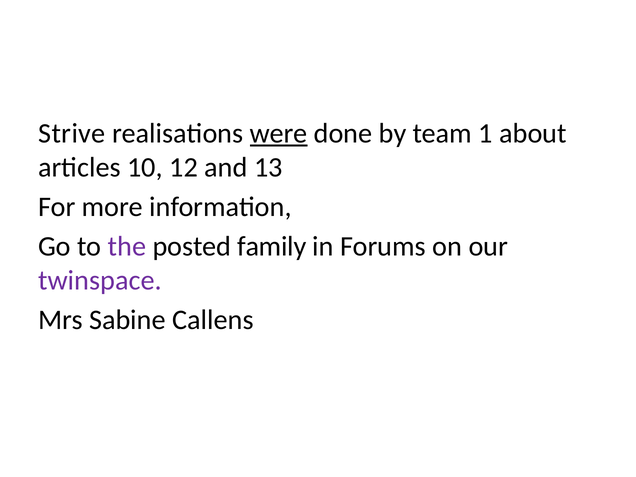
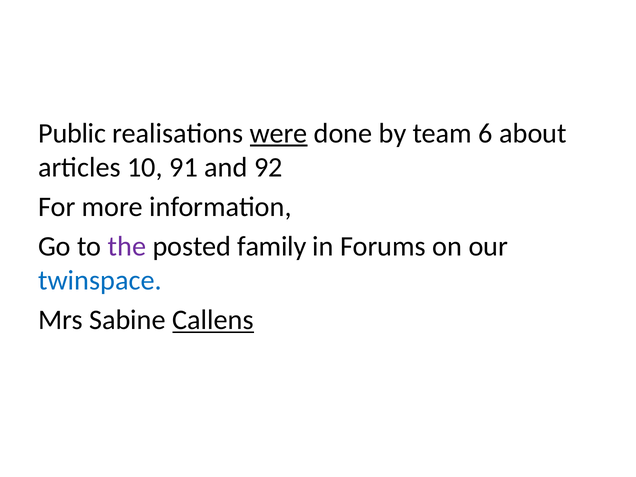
Strive: Strive -> Public (72, 133)
1: 1 -> 6 (486, 133)
12: 12 -> 91 (184, 167)
13: 13 -> 92 (268, 167)
twinspace colour: purple -> blue (100, 280)
Callens underline: none -> present (213, 320)
